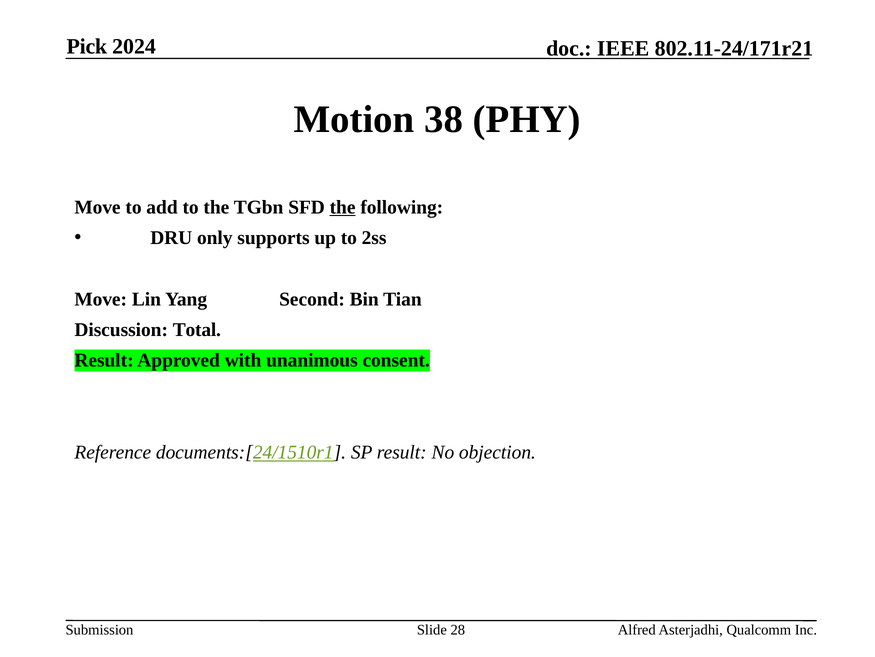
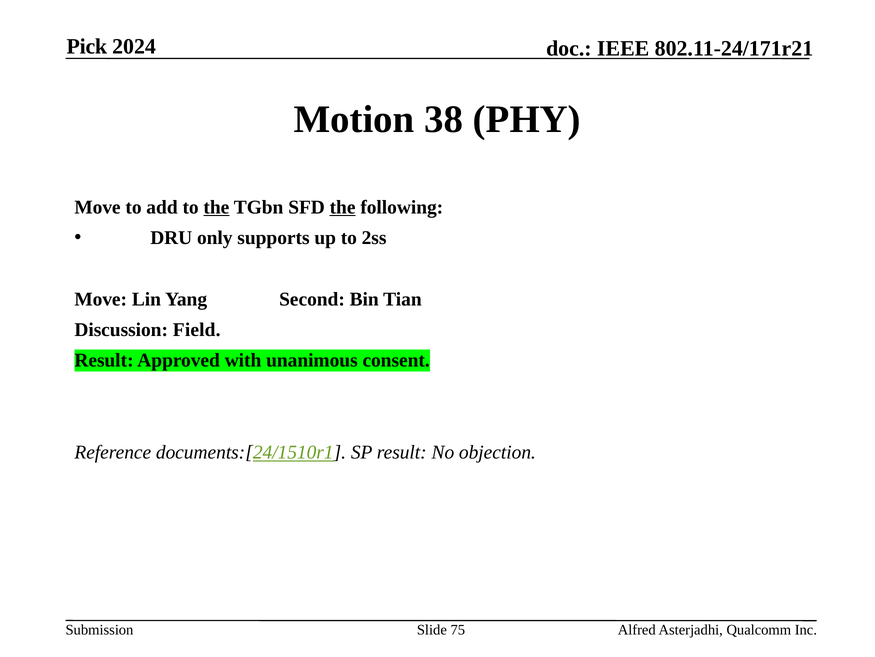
the underline: none -> present (216, 207)
Total: Total -> Field (197, 329)
28: 28 -> 75 (458, 629)
